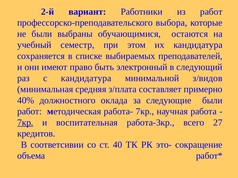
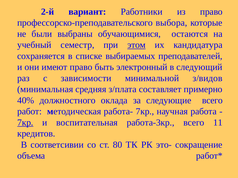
из работ: работ -> право (211, 12)
этом underline: none -> present (136, 45)
с кандидатура: кандидатура -> зависимости (86, 78)
следующие были: были -> всего (212, 101)
27: 27 -> 11 (218, 123)
40: 40 -> 80 (118, 145)
